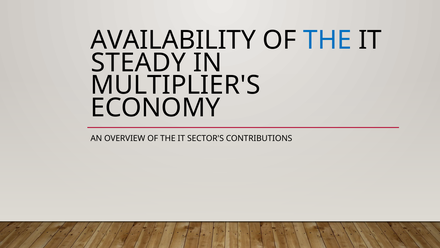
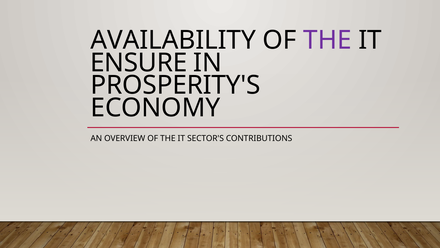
THE colour: blue -> purple (327, 40)
STEADY: STEADY -> ENSURE (139, 63)
MULTIPLIER'S: MULTIPLIER'S -> PROSPERITY'S (176, 85)
